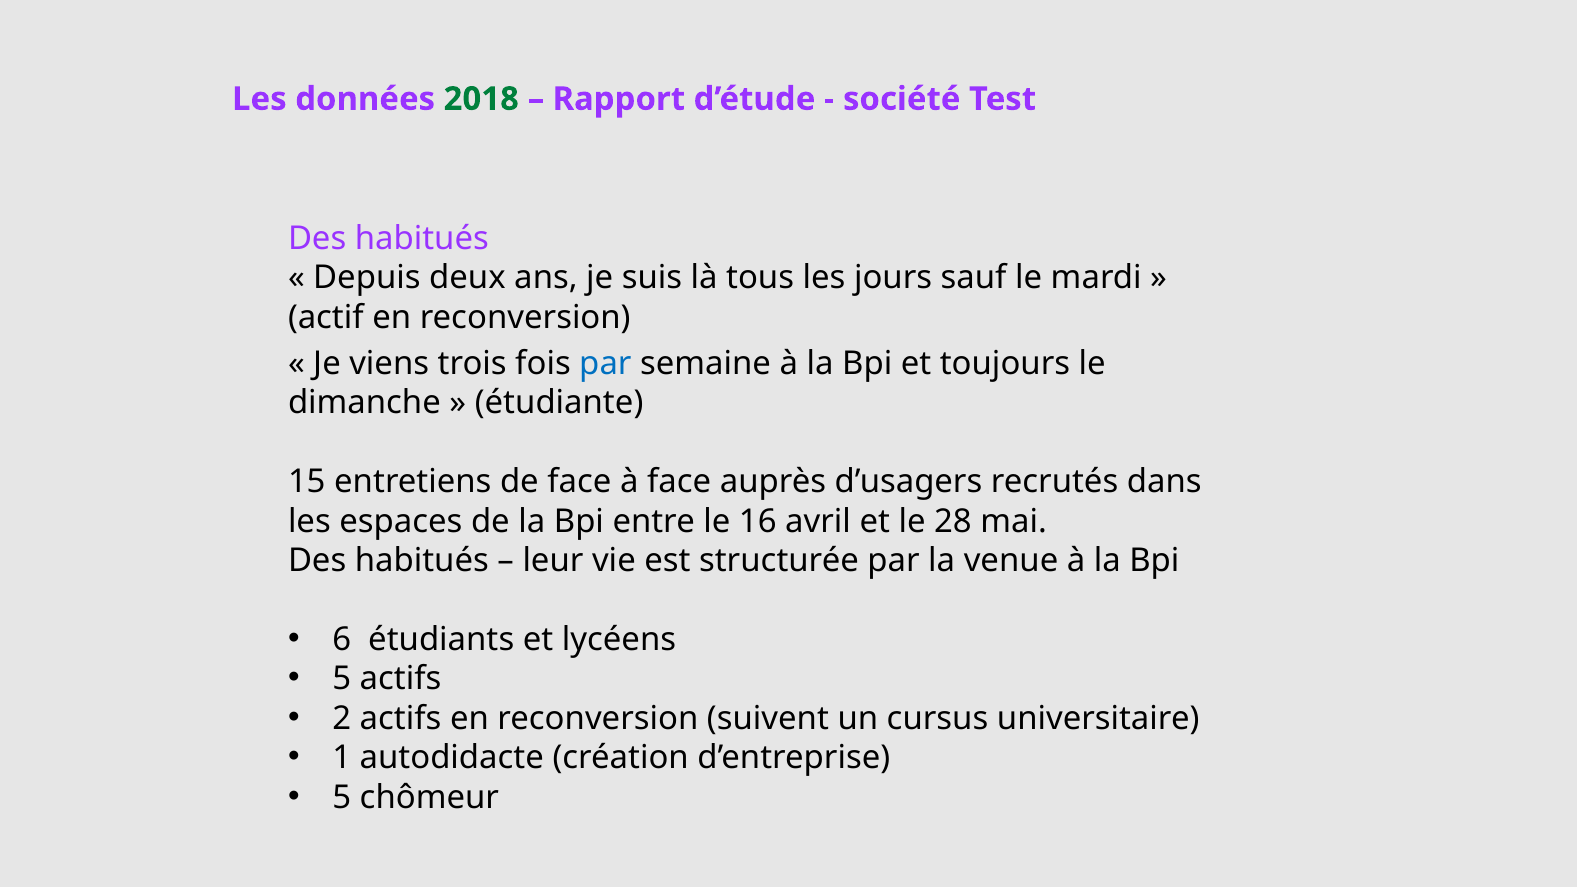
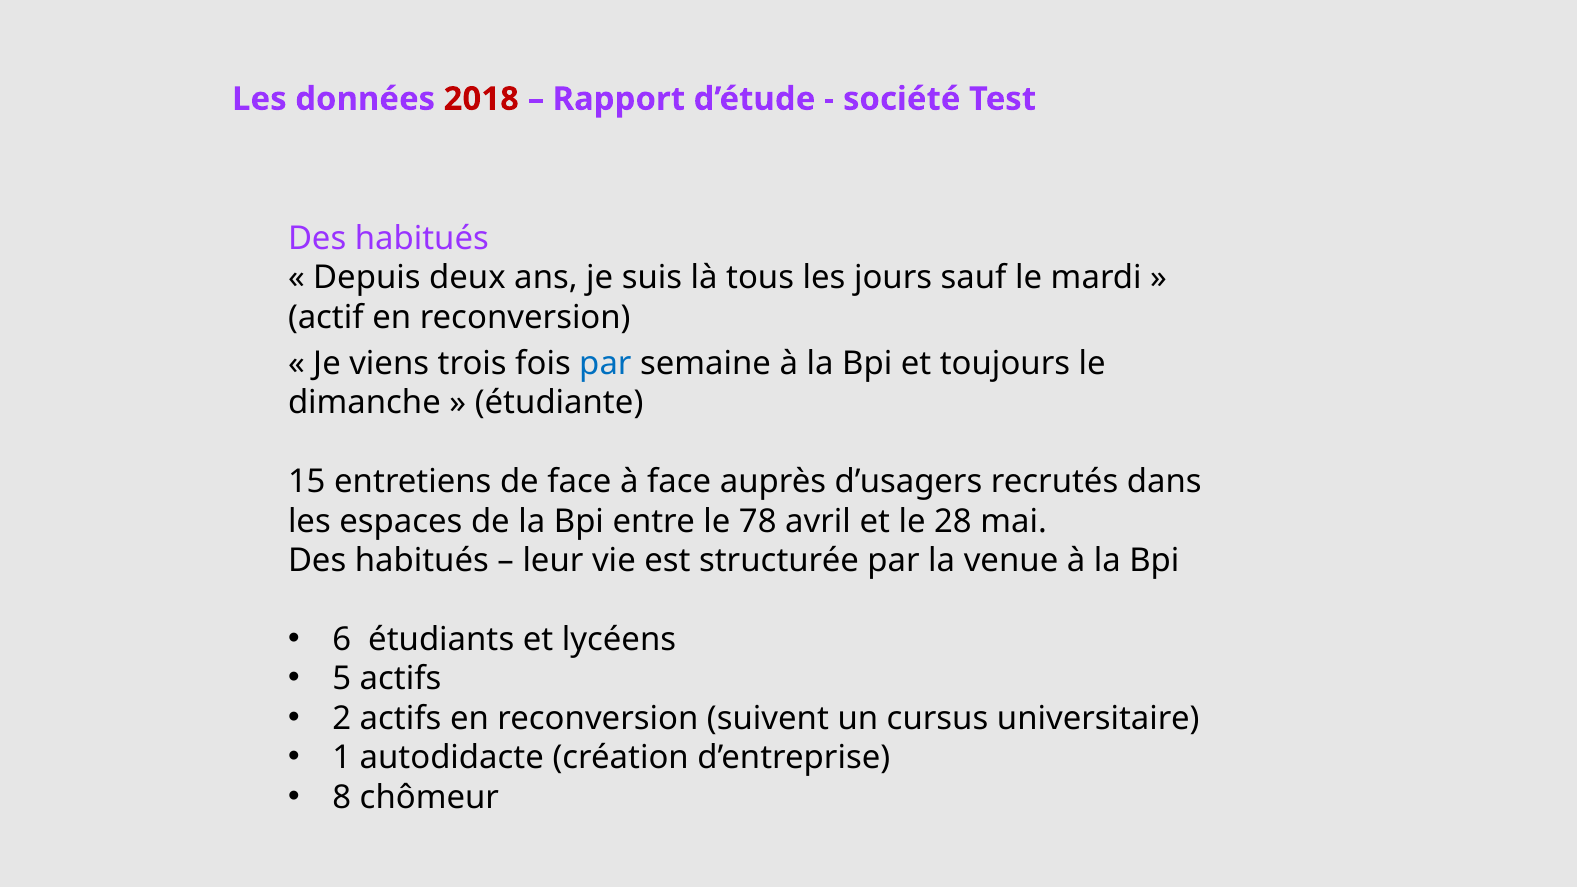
2018 colour: green -> red (481, 99)
16: 16 -> 78 (758, 521)
5: 5 -> 8 (342, 797)
